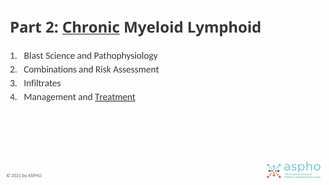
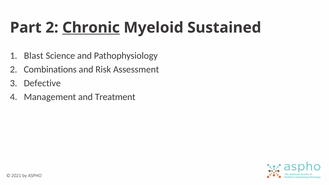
Lymphoid: Lymphoid -> Sustained (224, 28)
Infiltrates: Infiltrates -> Defective (42, 83)
Treatment underline: present -> none (115, 97)
